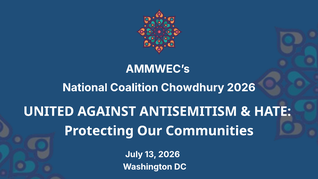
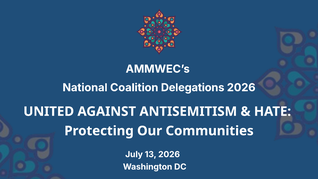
Chowdhury: Chowdhury -> Delegations (193, 87)
